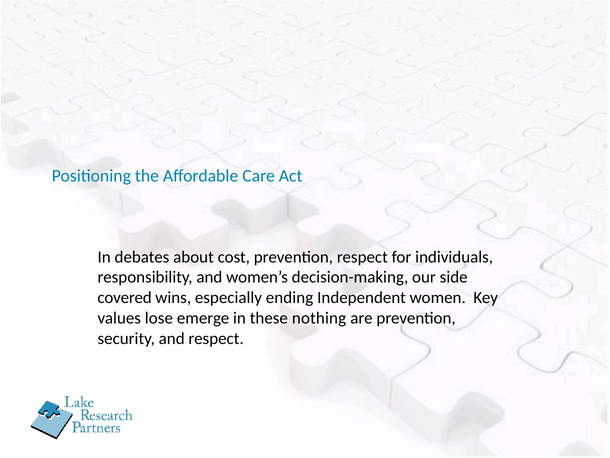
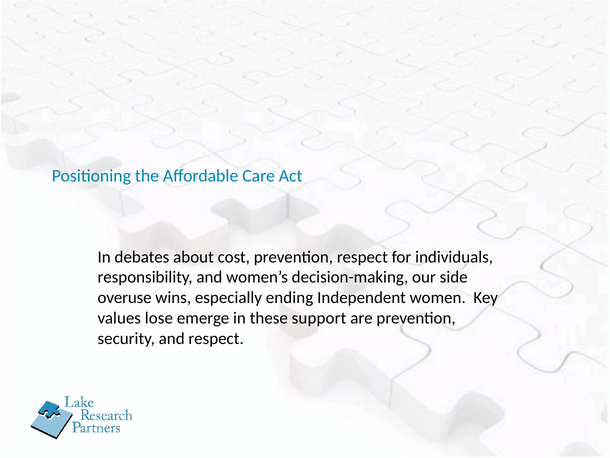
covered: covered -> overuse (125, 297)
nothing: nothing -> support (319, 318)
